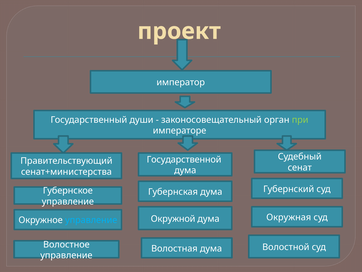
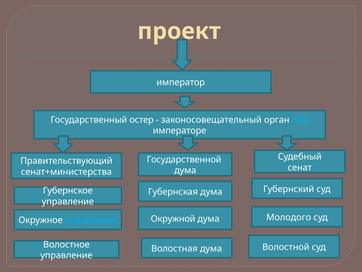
души: души -> остер (142, 120)
при colour: light green -> light blue (300, 120)
Окружная: Окружная -> Молодого (289, 217)
